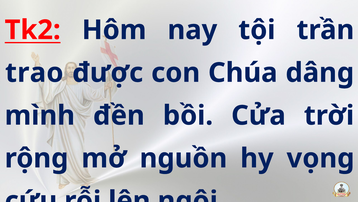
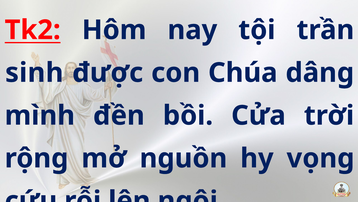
trao: trao -> sinh (34, 73)
